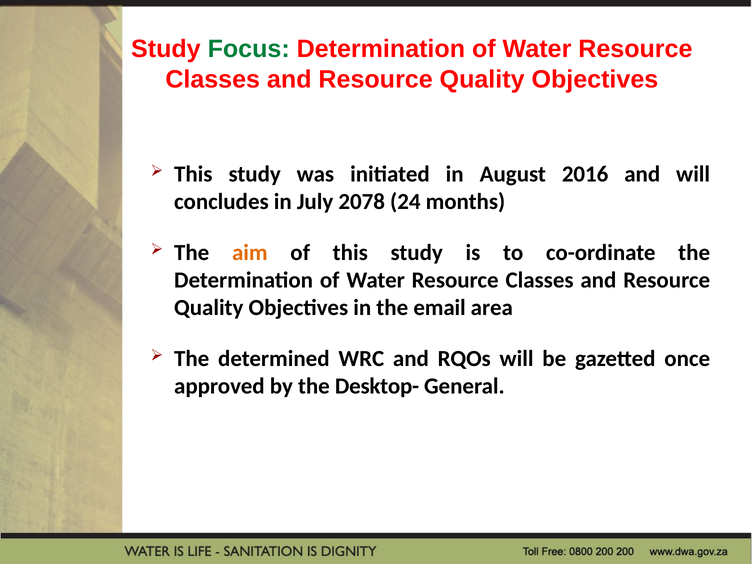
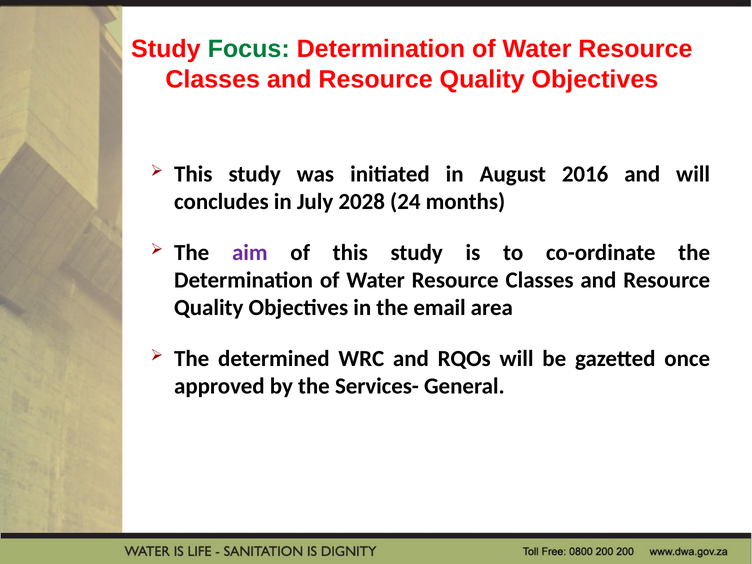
2078: 2078 -> 2028 (362, 202)
aim colour: orange -> purple (250, 253)
Desktop-: Desktop- -> Services- (377, 386)
